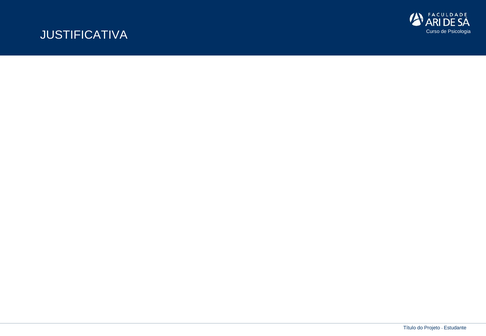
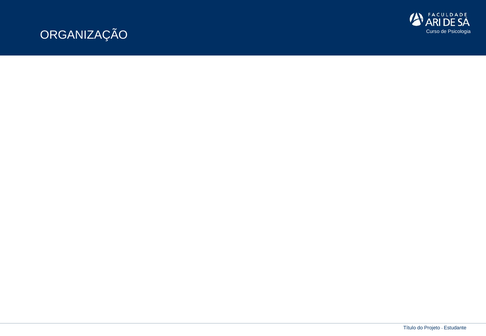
JUSTIFICATIVA: JUSTIFICATIVA -> ORGANIZAÇÃO (84, 35)
